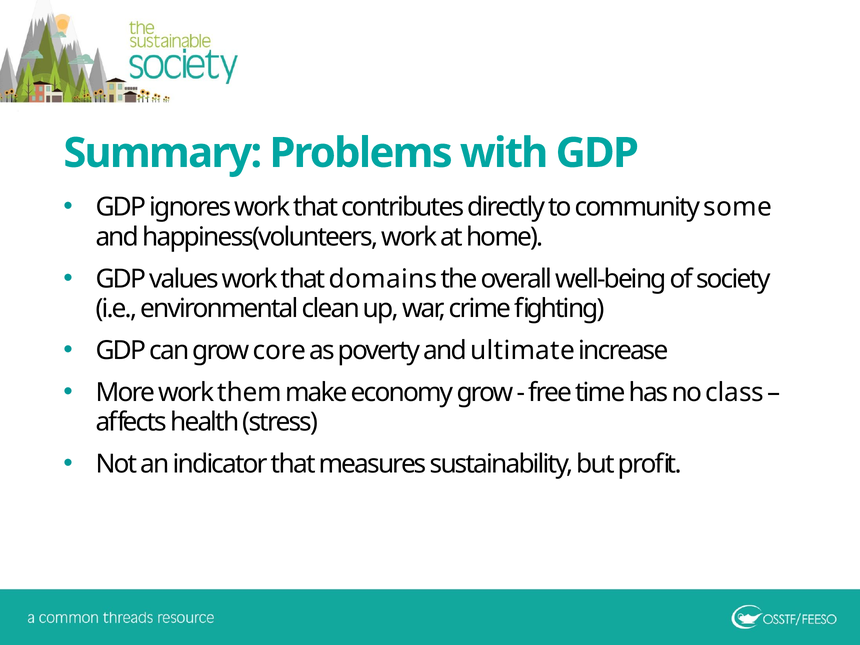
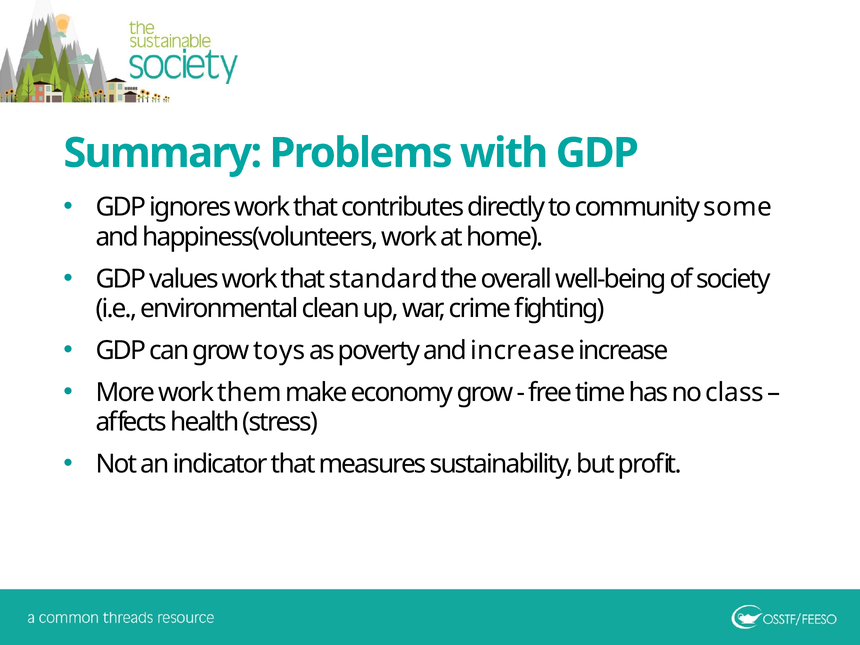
domains: domains -> standard (383, 279)
core: core -> toys (279, 351)
and ultimate: ultimate -> increase (523, 351)
